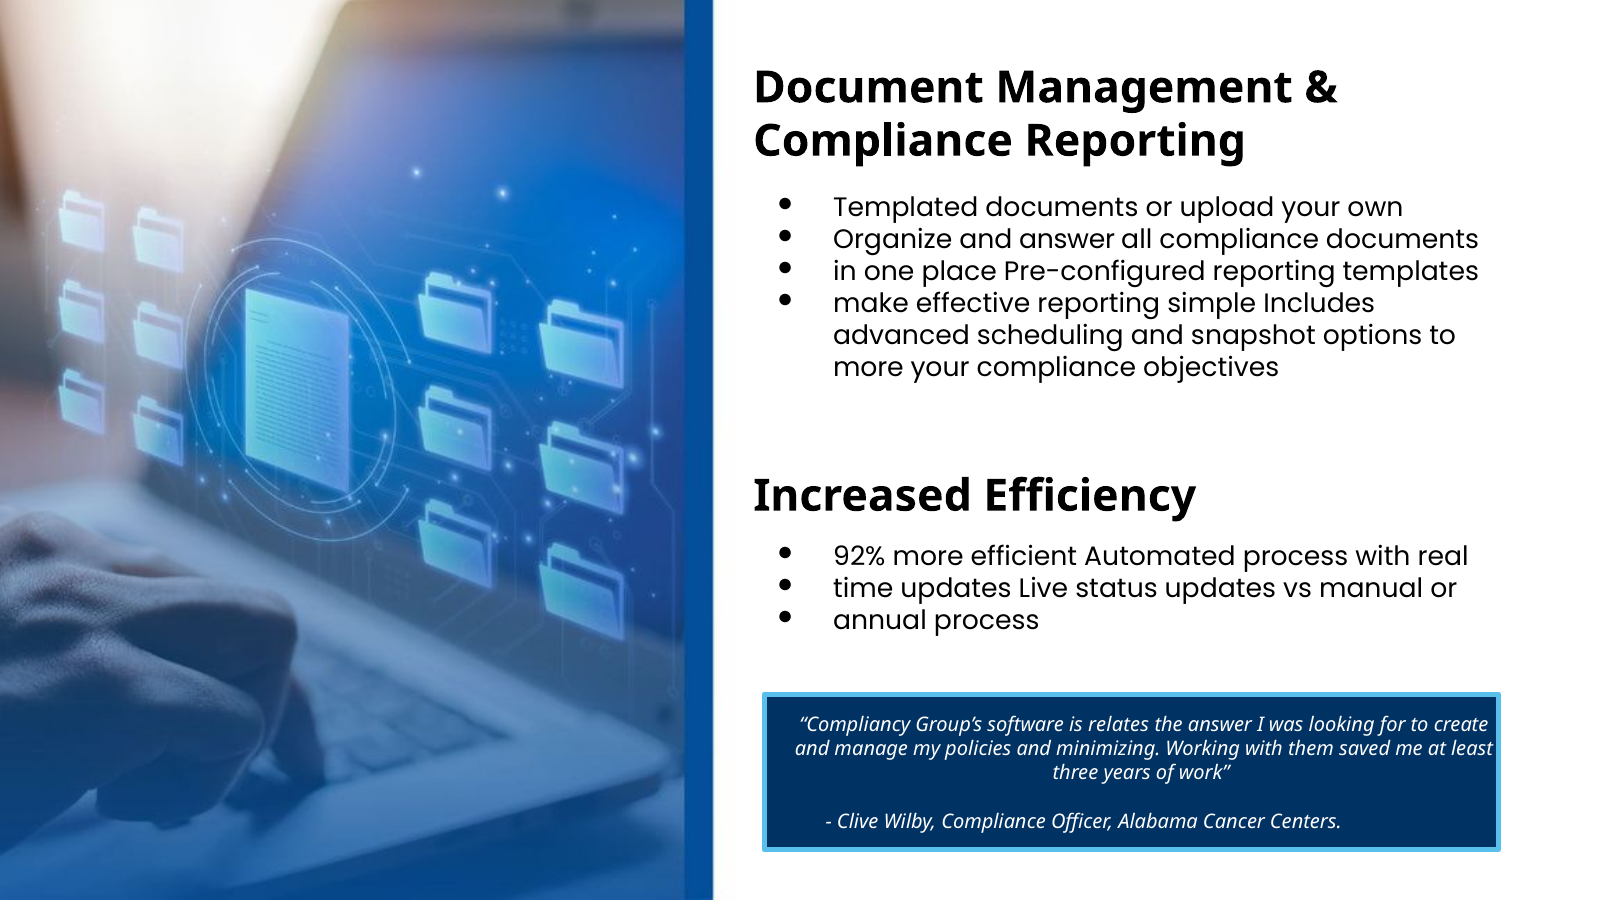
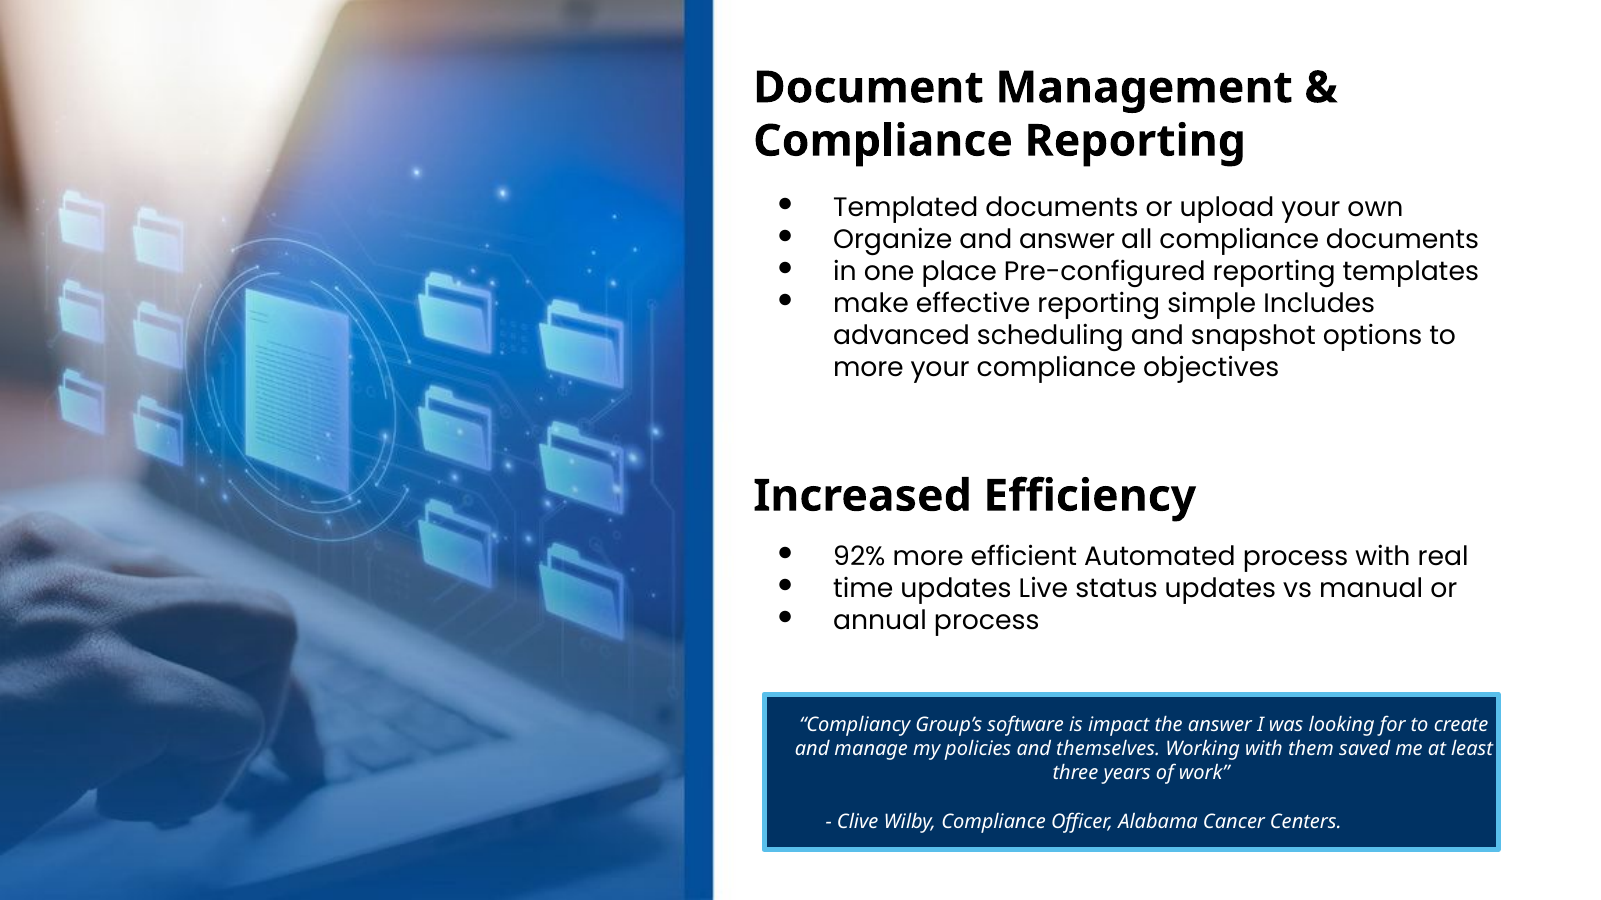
relates: relates -> impact (1119, 726)
minimizing: minimizing -> themselves (1108, 750)
